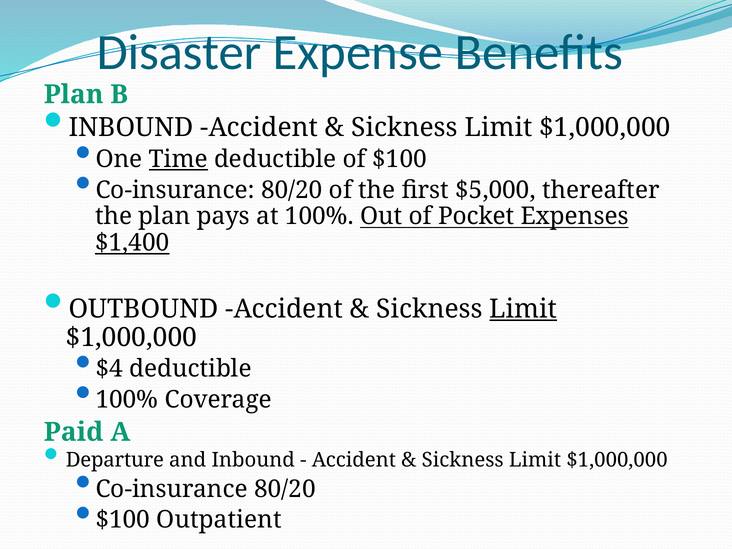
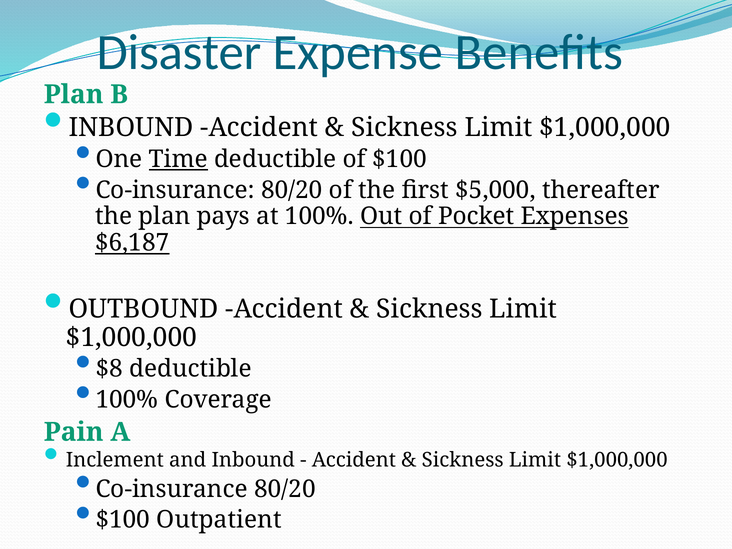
$1,400: $1,400 -> $6,187 (132, 243)
Limit underline: present -> none (523, 309)
$4: $4 -> $8 (109, 369)
Paid: Paid -> Pain (74, 432)
Departure: Departure -> Inclement (115, 460)
